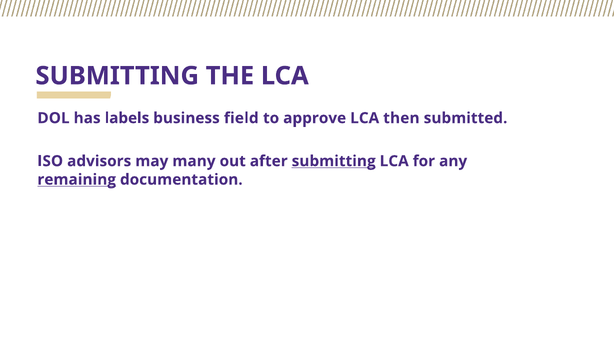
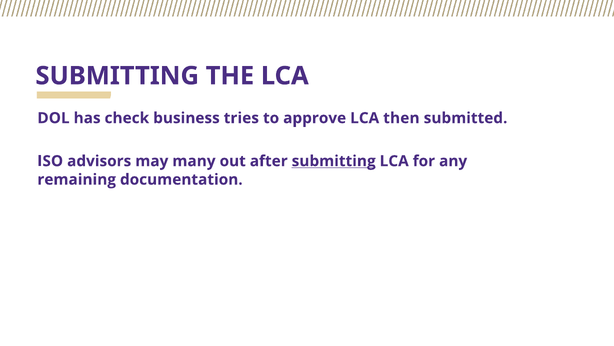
labels: labels -> check (127, 118)
field: field -> tries (241, 118)
remaining underline: present -> none (77, 179)
